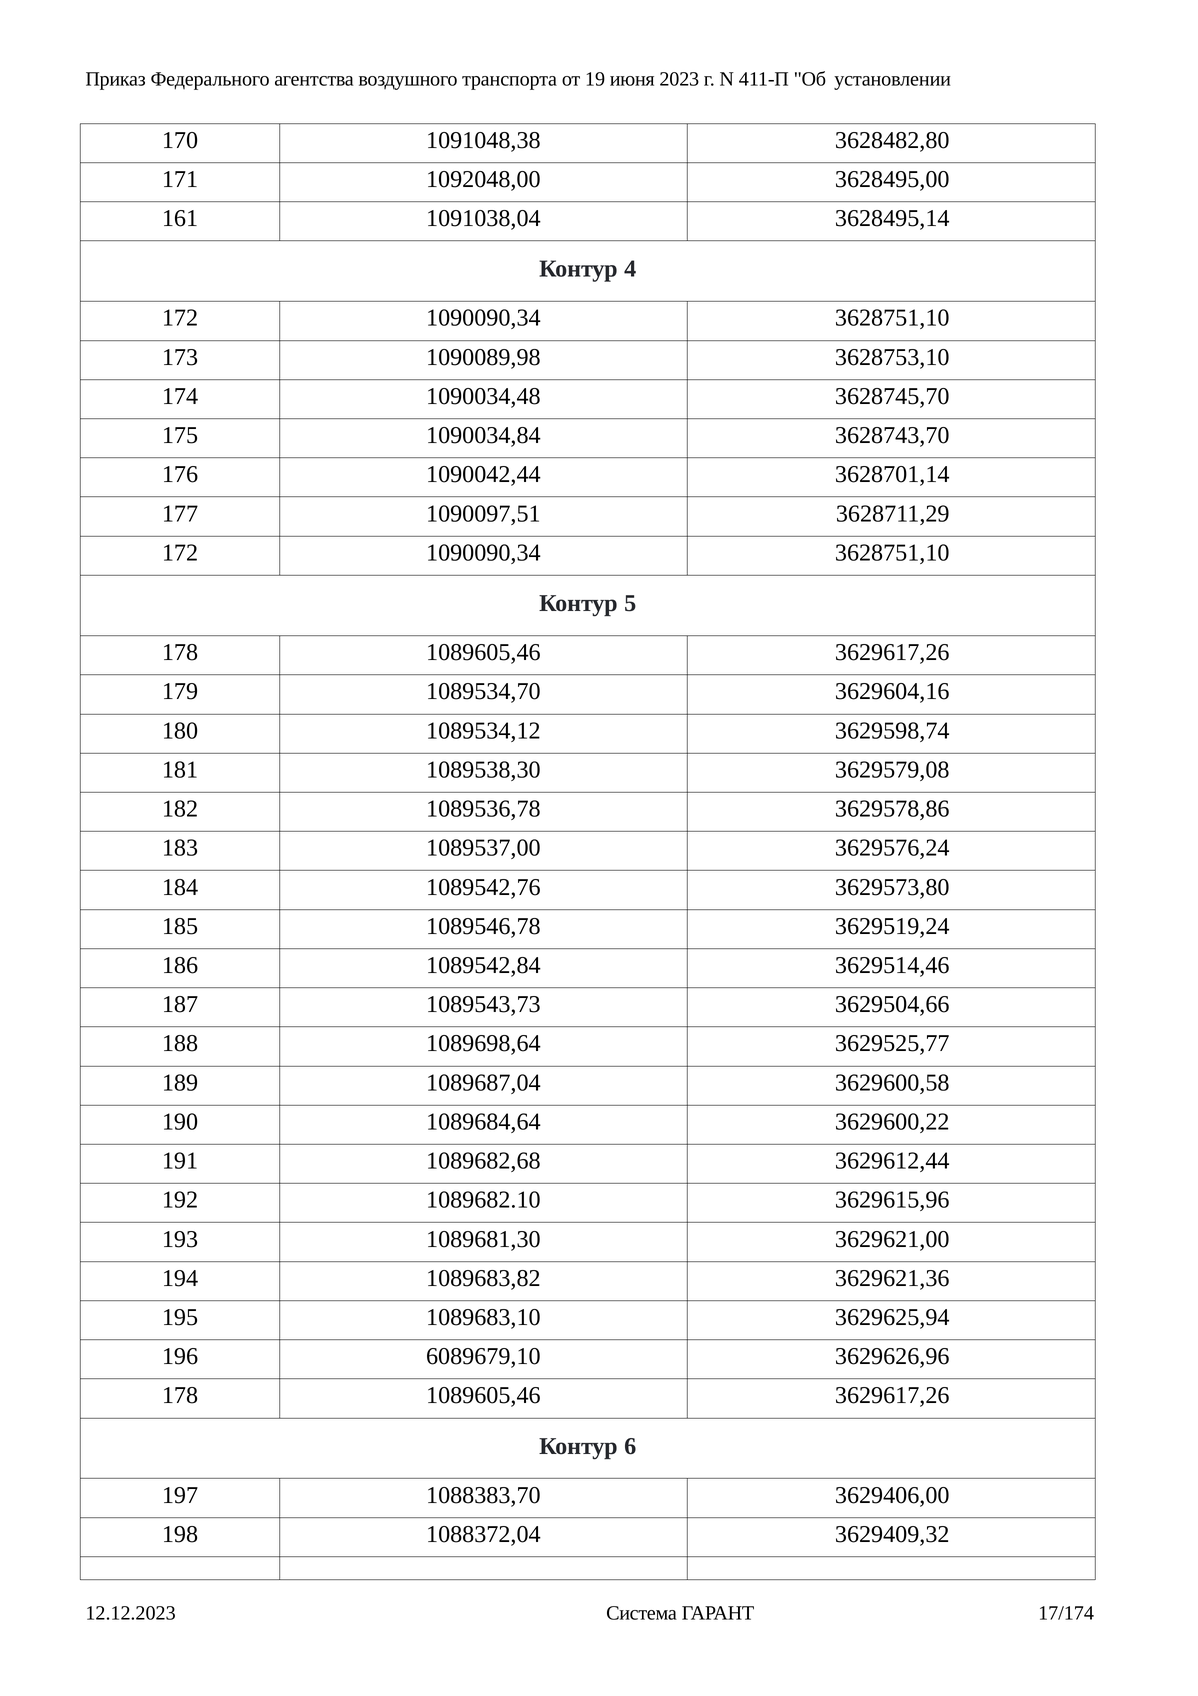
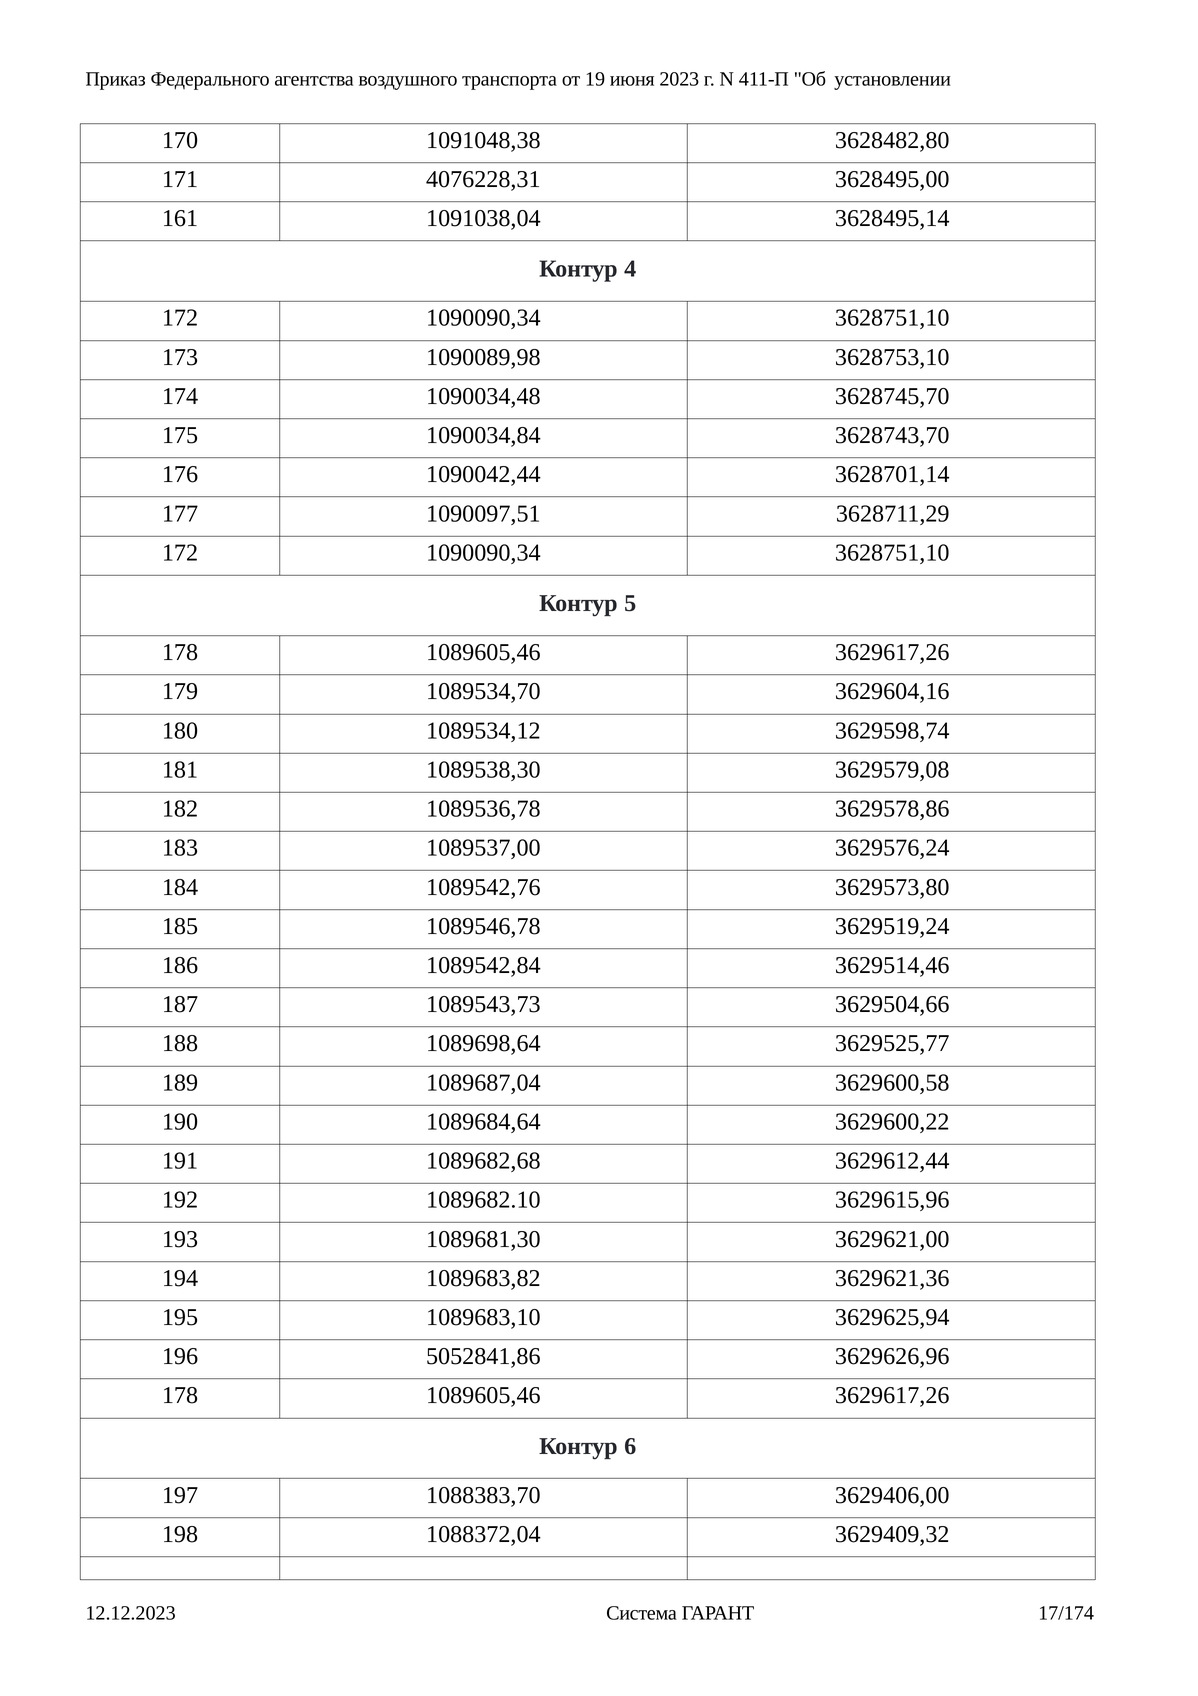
1092048,00: 1092048,00 -> 4076228,31 (483, 179)
6089679,10: 6089679,10 -> 5052841,86 (483, 1356)
